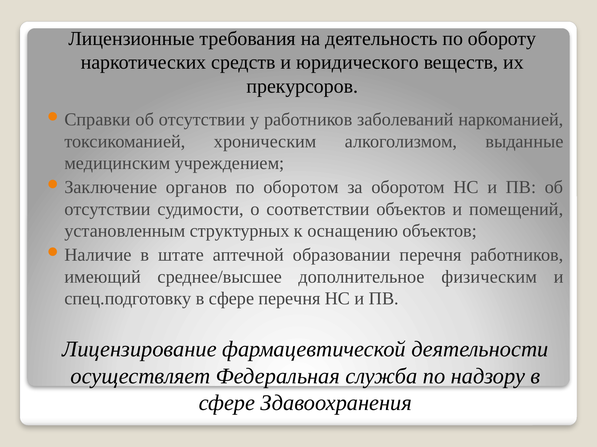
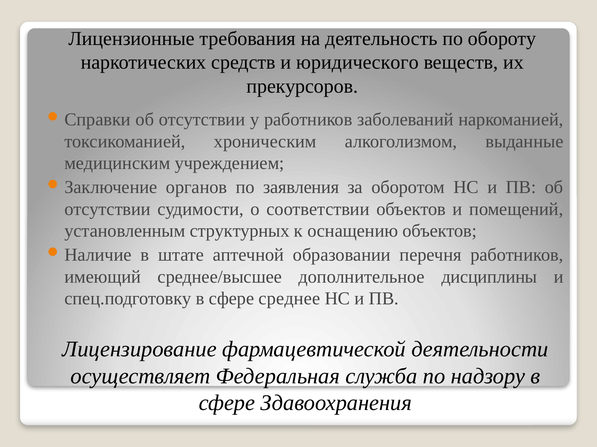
по оборотом: оборотом -> заявления (301, 188)
физическим: физическим -> дисциплины (489, 277)
сфере перечня: перечня -> среднее (289, 299)
